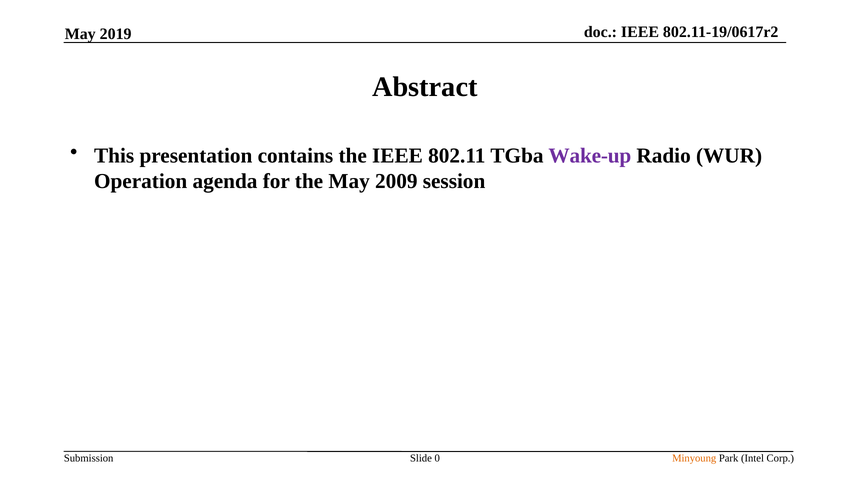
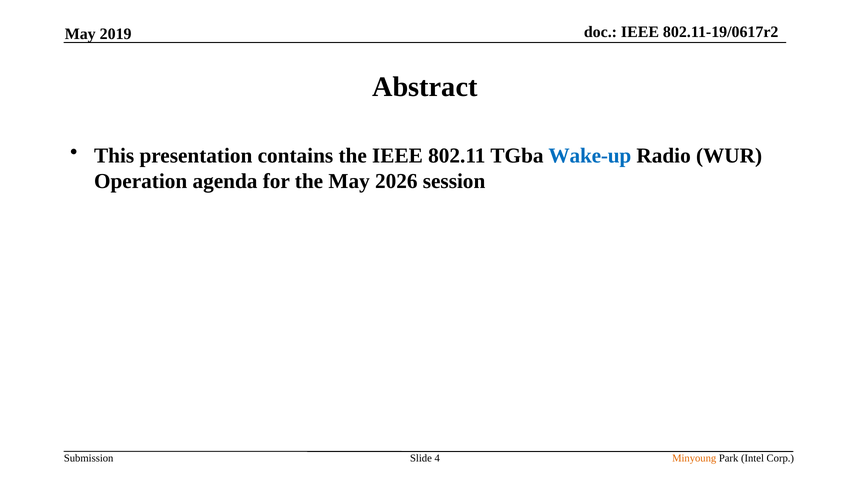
Wake-up colour: purple -> blue (590, 156)
2009: 2009 -> 2026 (396, 181)
0: 0 -> 4 (437, 459)
